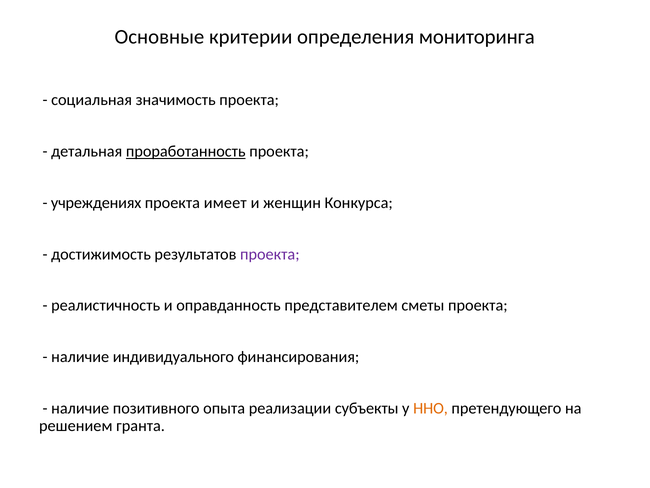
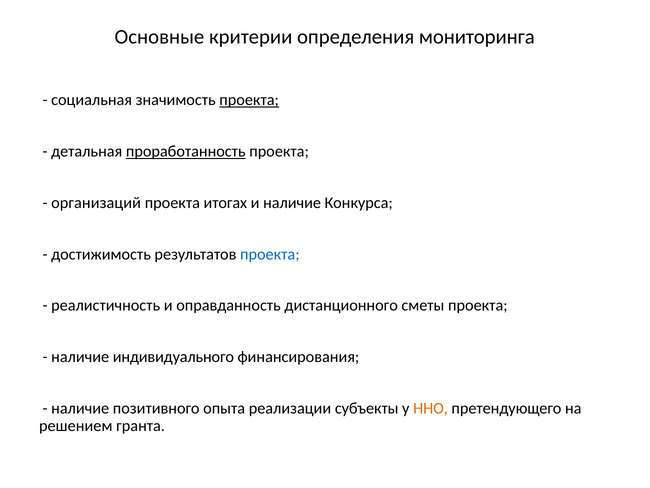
проекта underline: none -> present (249, 100)
учреждениях: учреждениях -> организаций (96, 203)
имеет: имеет -> итогах (225, 203)
и женщин: женщин -> наличие (292, 203)
проекта colour: purple -> blue (270, 254)
представителем: представителем -> дистанционного (341, 305)
